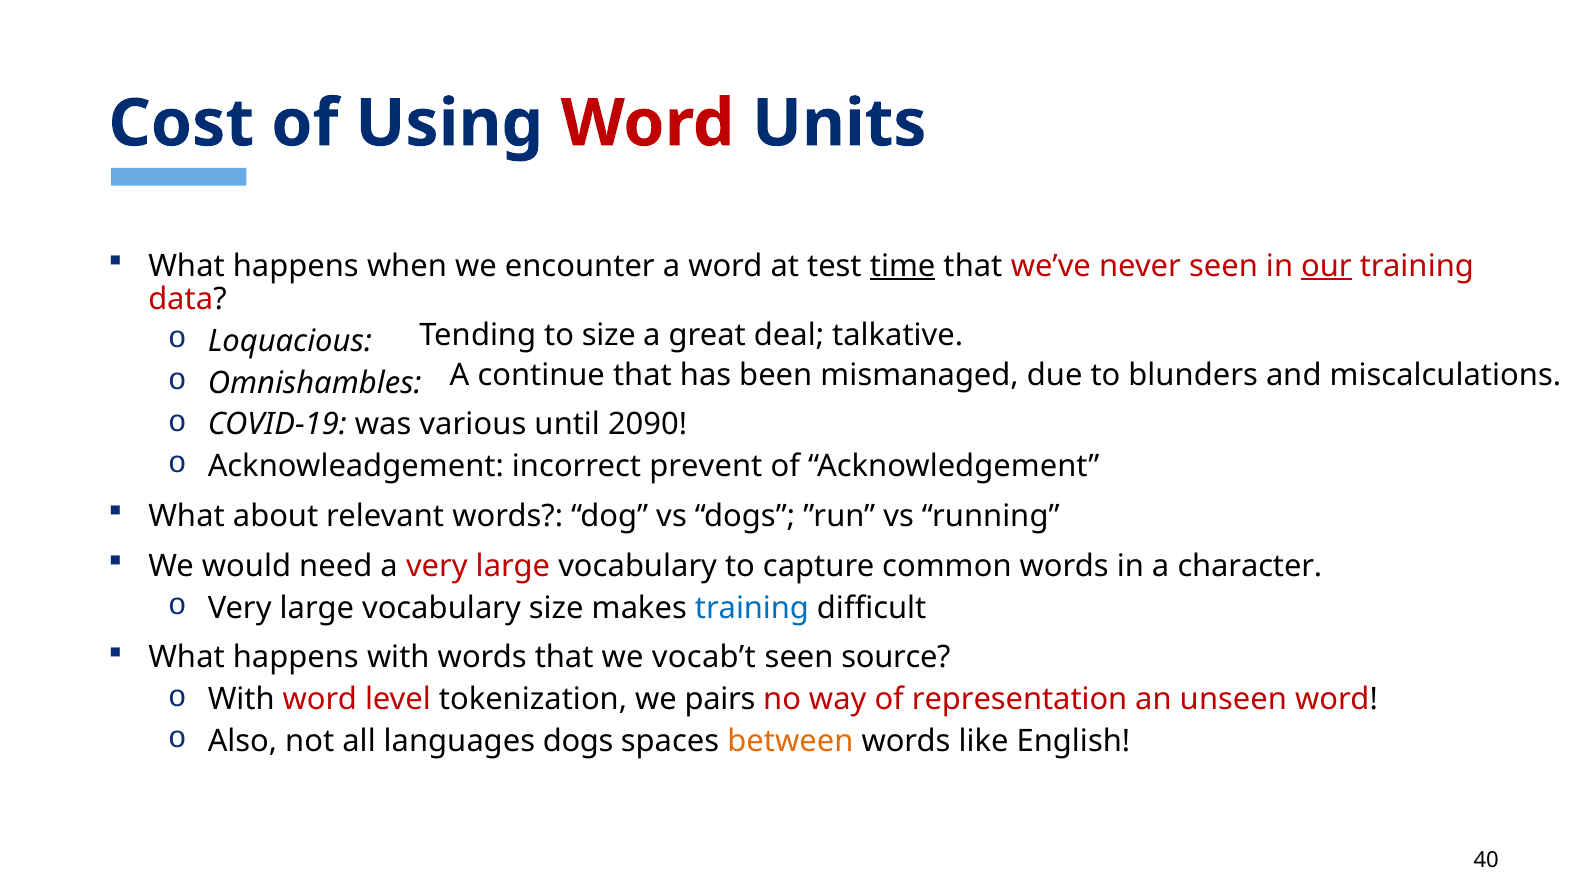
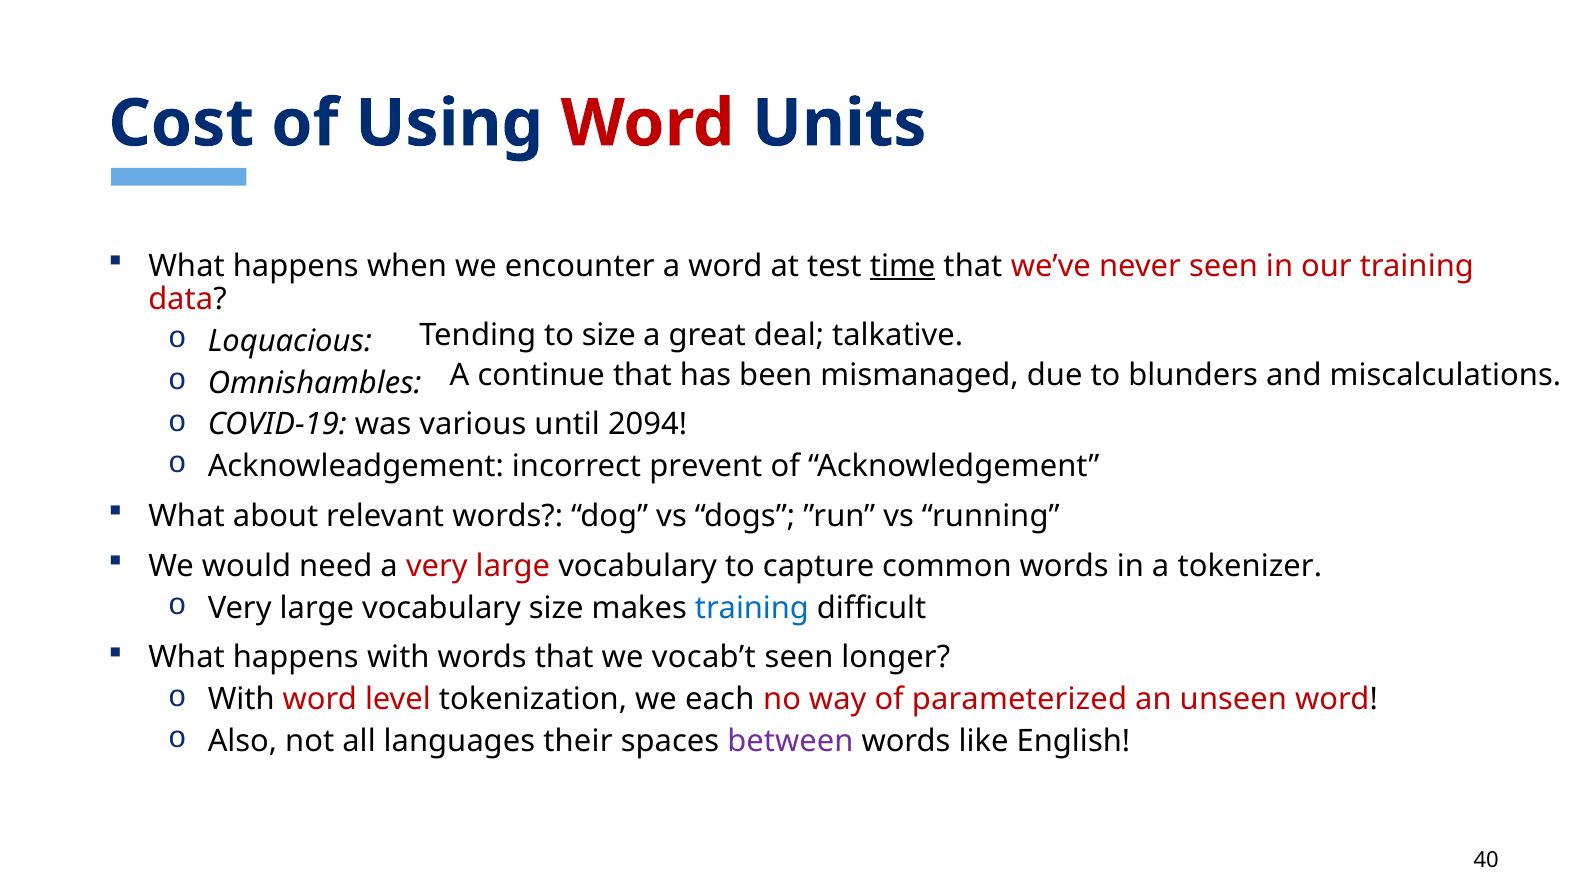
our underline: present -> none (1326, 266)
2090: 2090 -> 2094 (648, 424)
character: character -> tokenizer (1250, 566)
source: source -> longer (896, 658)
pairs: pairs -> each (720, 699)
representation: representation -> parameterized (1019, 699)
languages dogs: dogs -> their (578, 741)
between colour: orange -> purple (790, 741)
